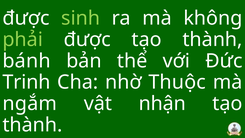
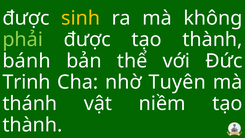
sinh colour: light green -> yellow (81, 18)
Thuộc: Thuộc -> Tuyên (177, 82)
ngắm: ngắm -> thánh (30, 103)
nhận: nhận -> niềm (162, 103)
